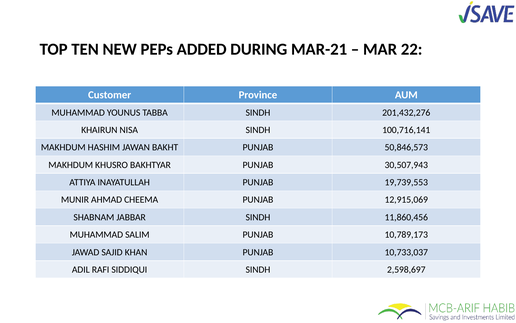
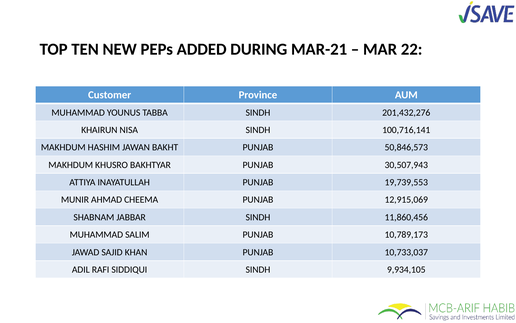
2,598,697: 2,598,697 -> 9,934,105 (406, 269)
